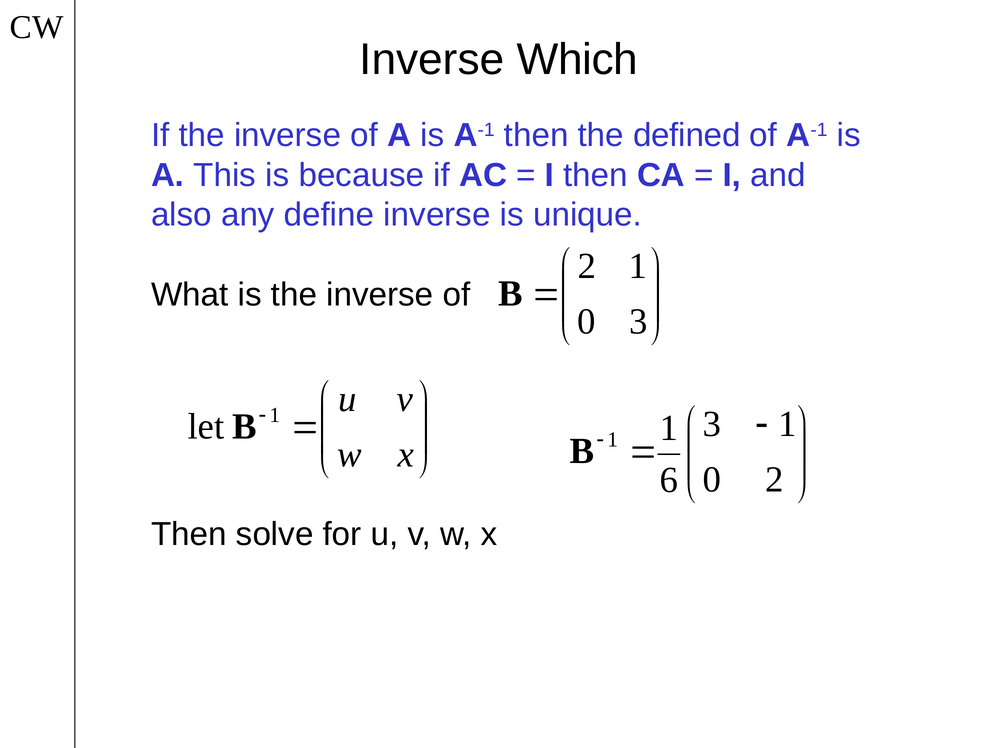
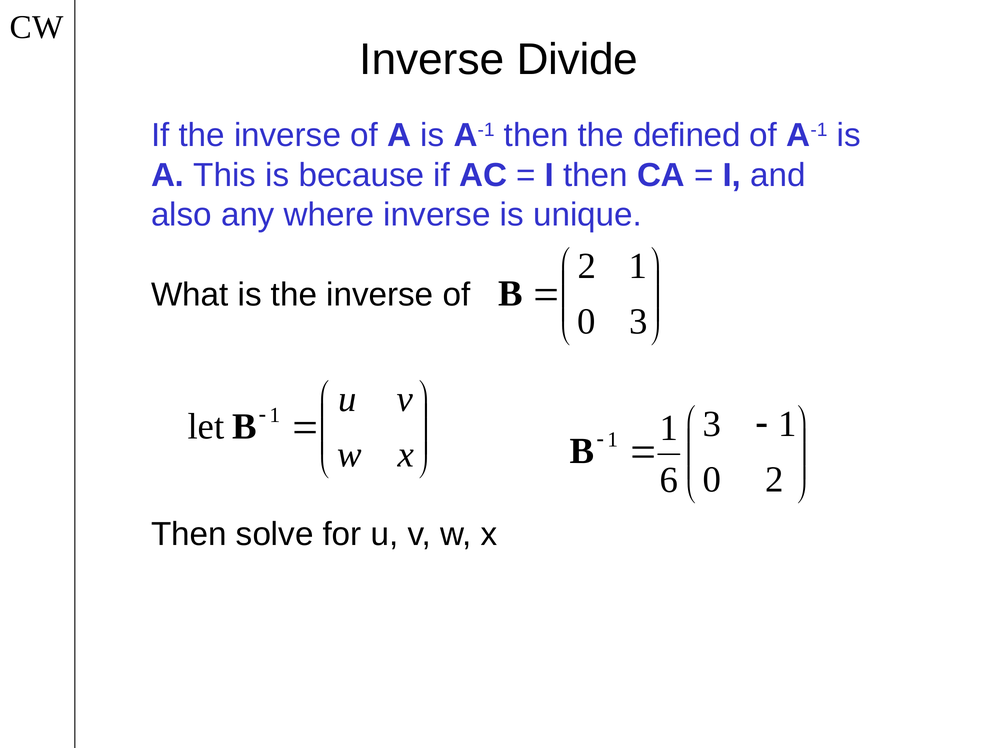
Which: Which -> Divide (577, 60)
define: define -> where (329, 215)
